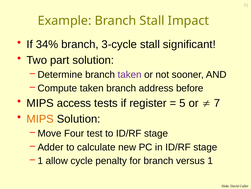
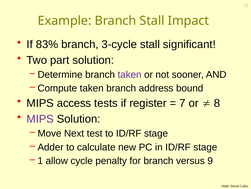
34%: 34% -> 83% (47, 44)
before: before -> bound (190, 88)
5: 5 -> 7 (182, 103)
7: 7 -> 8 (217, 103)
MIPS colour: orange -> purple (40, 119)
Four: Four -> Next (74, 133)
1: 1 -> 9 (210, 160)
